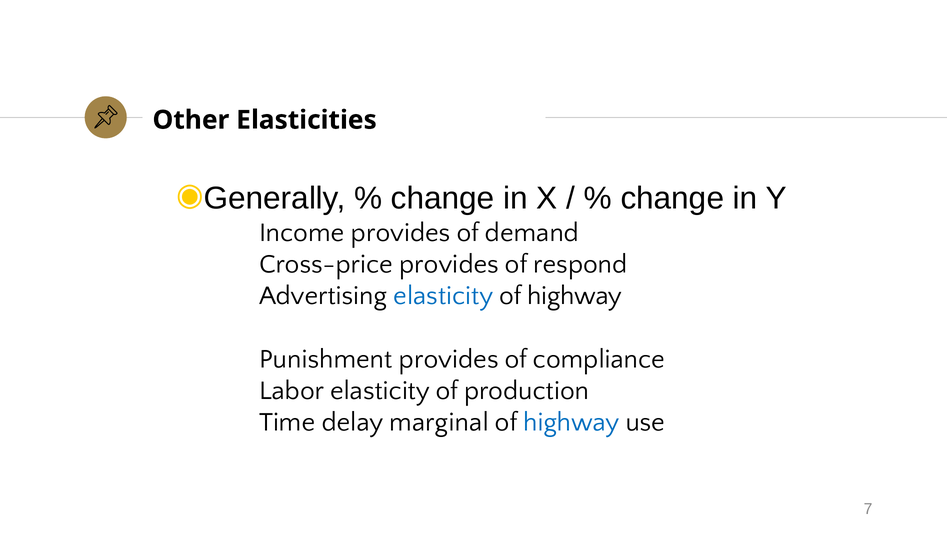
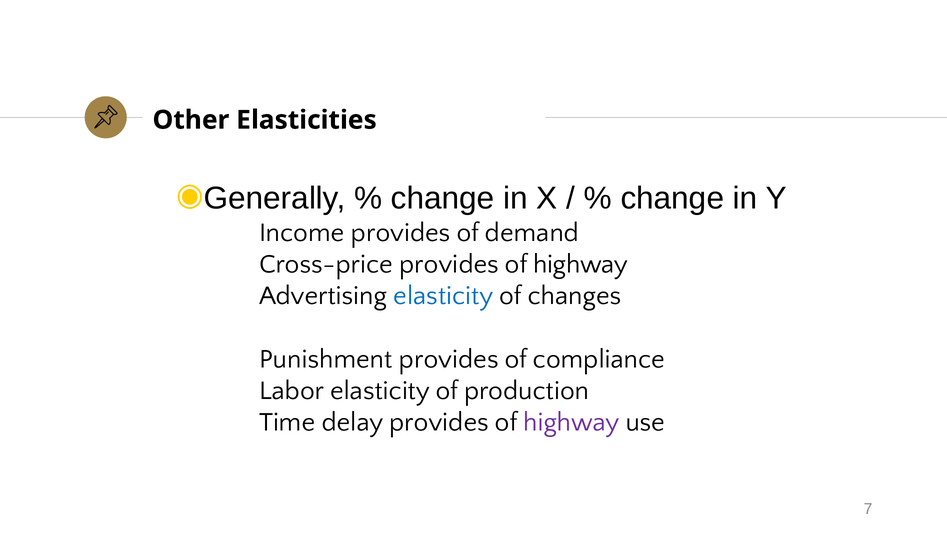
respond: respond -> highway (581, 264)
highway: highway -> changes (575, 296)
delay marginal: marginal -> provides (439, 422)
highway colour: blue -> purple (571, 422)
